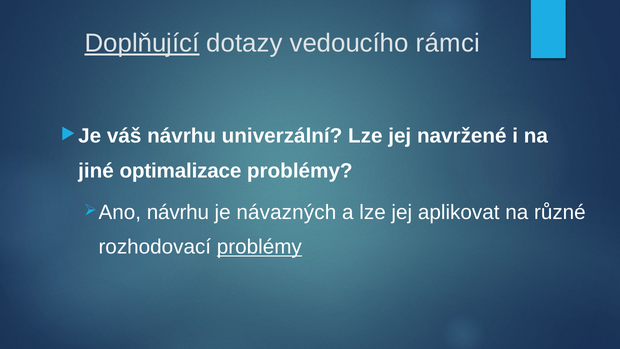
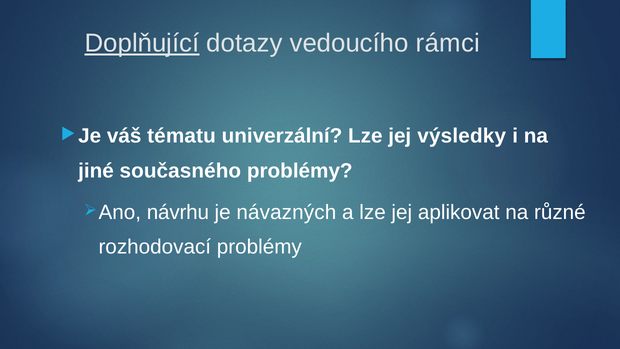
váš návrhu: návrhu -> tématu (181, 136)
navržené: navržené -> výsledky (462, 136)
optimalizace: optimalizace -> současného (180, 171)
problémy underline: present -> none (259, 247)
